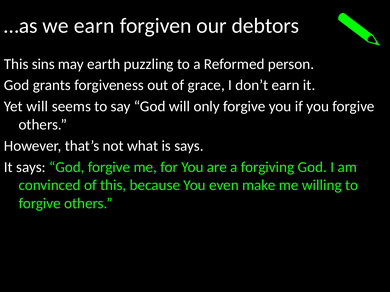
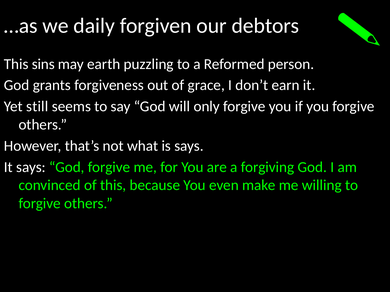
we earn: earn -> daily (94, 26)
Yet will: will -> still (37, 107)
